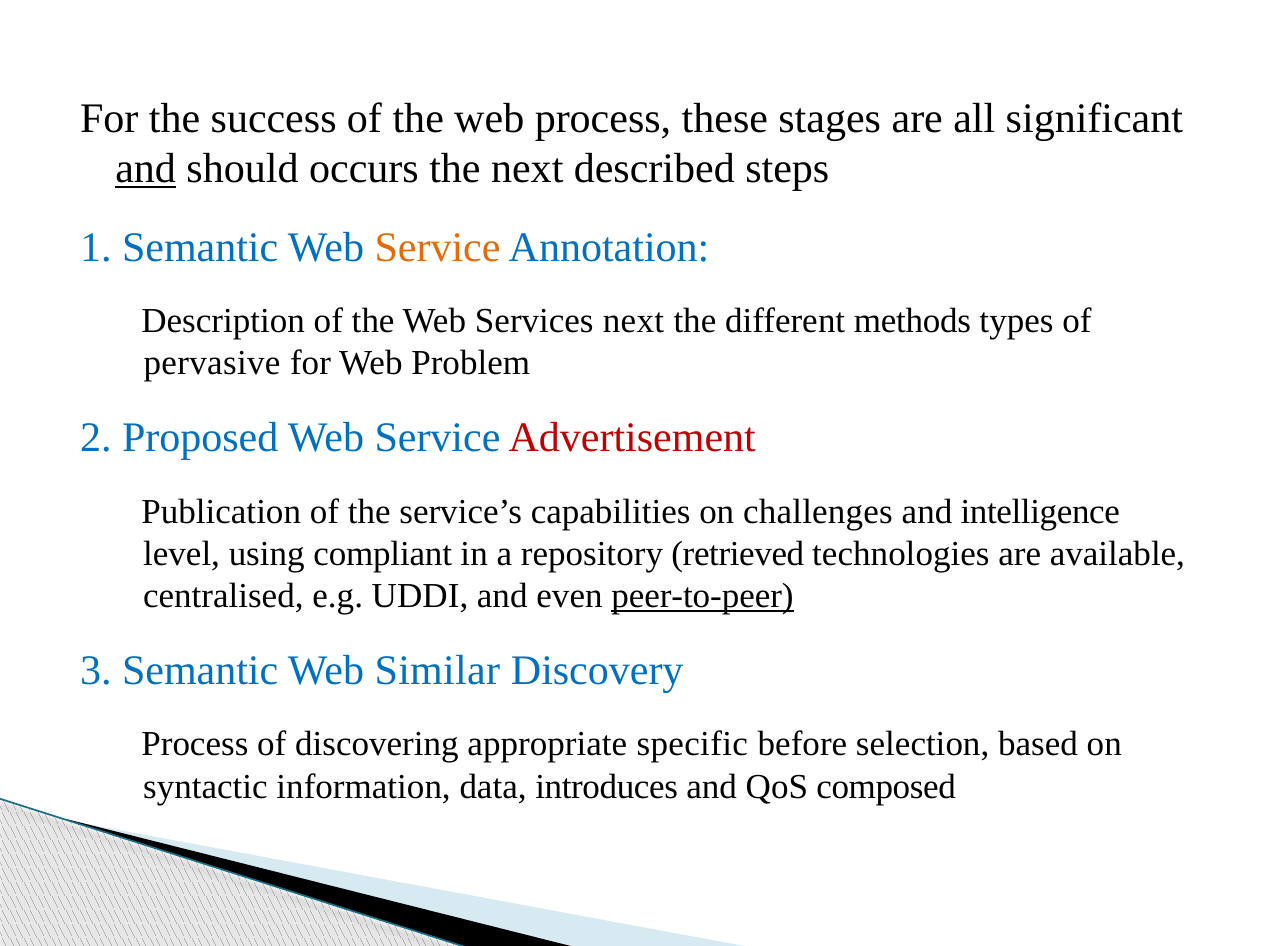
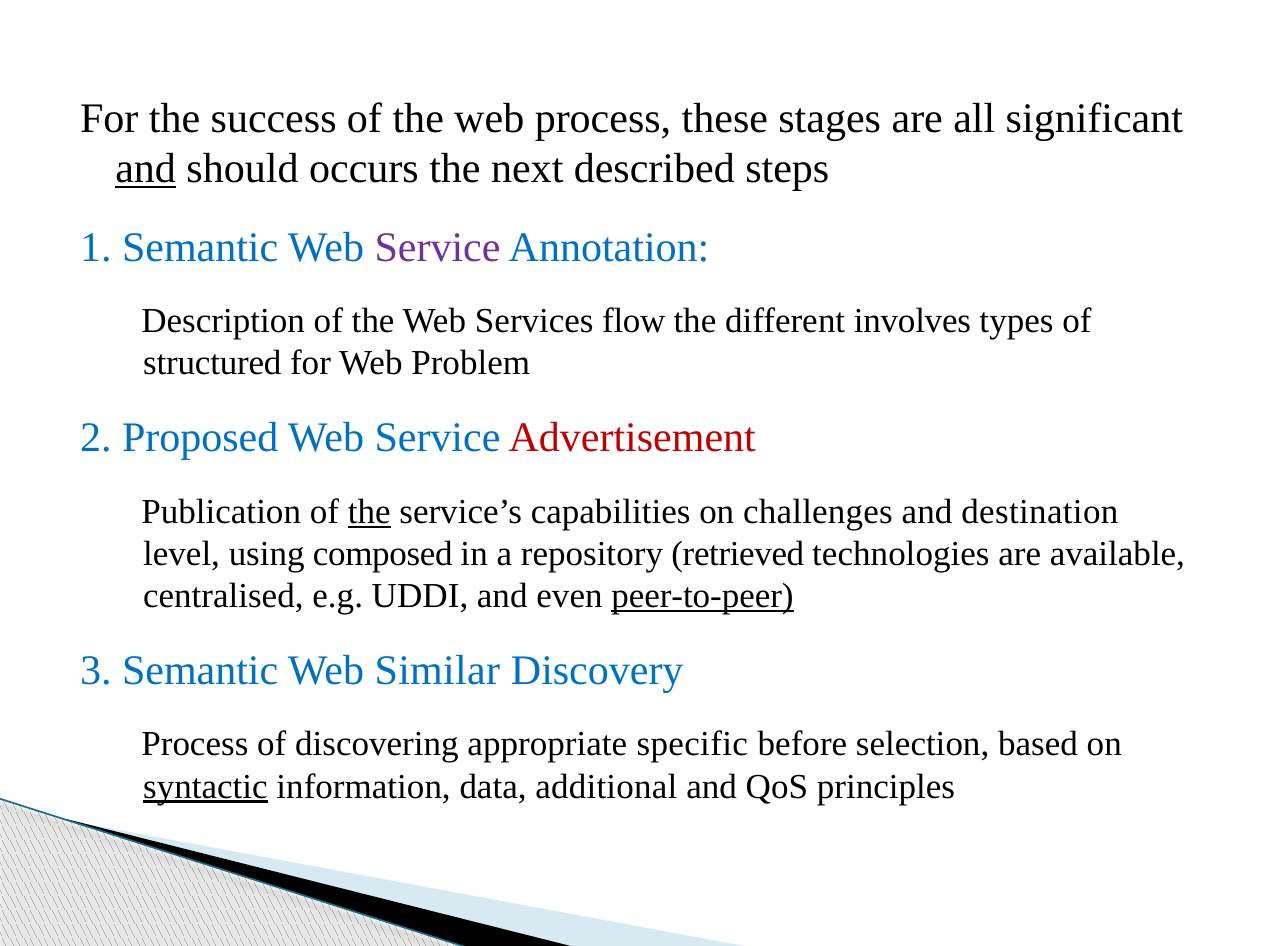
Service colour: orange -> purple (437, 247)
Services next: next -> flow (634, 321)
methods: methods -> involves (912, 321)
pervasive: pervasive -> structured (212, 363)
the underline: none -> present (369, 512)
intelligence: intelligence -> destination (1040, 512)
compliant: compliant -> composed (383, 554)
syntactic underline: none -> present (205, 786)
introduces: introduces -> additional (606, 786)
composed: composed -> principles (886, 786)
